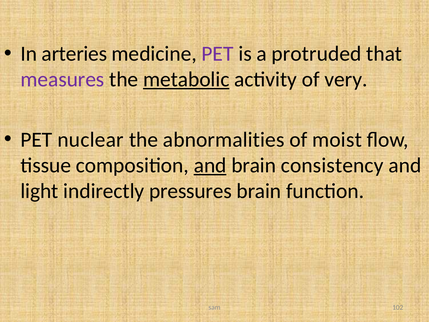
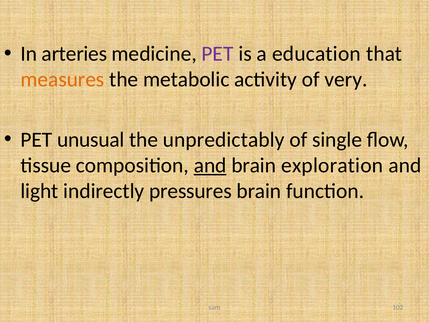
protruded: protruded -> education (316, 54)
measures colour: purple -> orange (62, 79)
metabolic underline: present -> none (186, 79)
nuclear: nuclear -> unusual (91, 139)
abnormalities: abnormalities -> unpredictably (224, 139)
moist: moist -> single (337, 139)
consistency: consistency -> exploration (332, 165)
